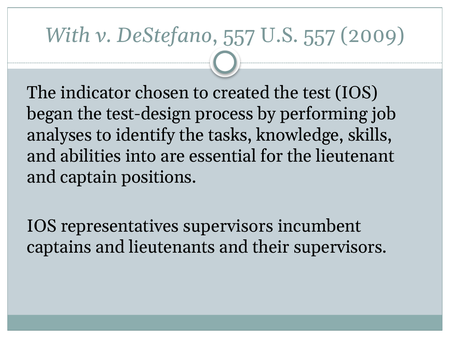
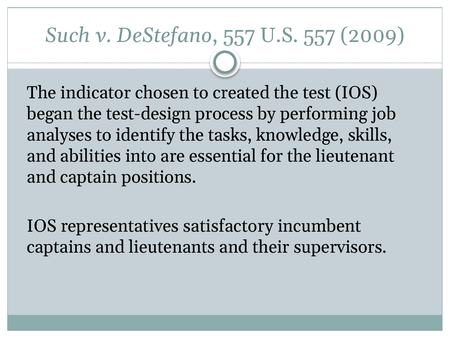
With: With -> Such (68, 35)
representatives supervisors: supervisors -> satisfactory (228, 226)
